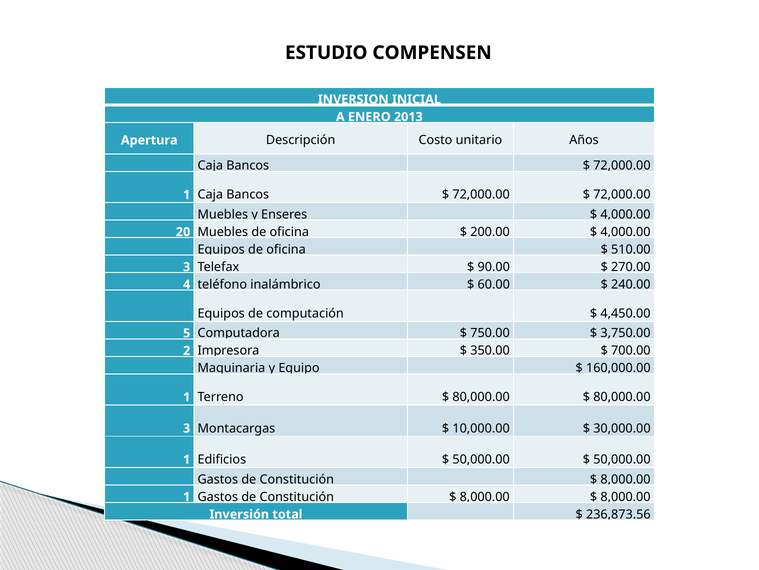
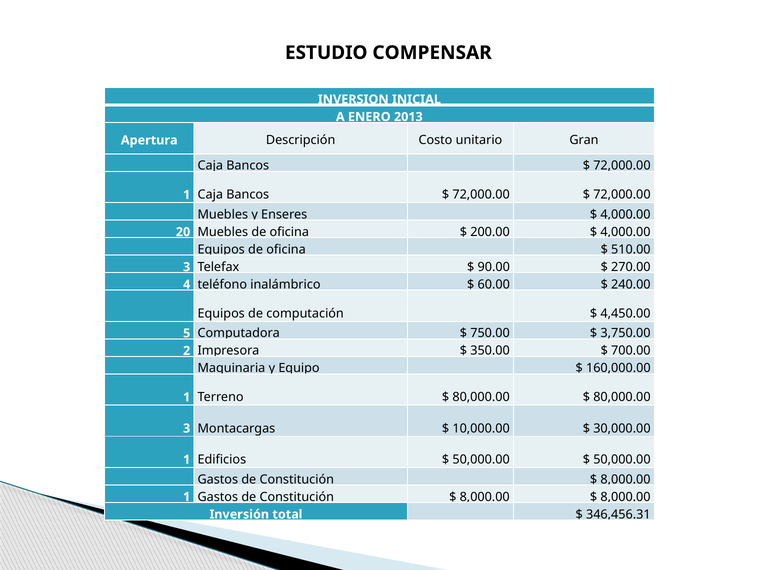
COMPENSEN: COMPENSEN -> COMPENSAR (432, 53)
Años: Años -> Gran (584, 140)
236,873.56: 236,873.56 -> 346,456.31 (618, 514)
